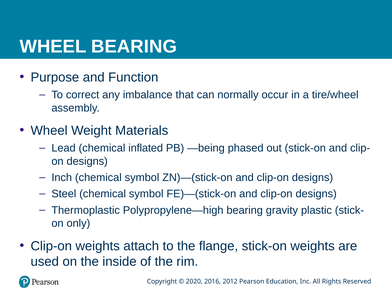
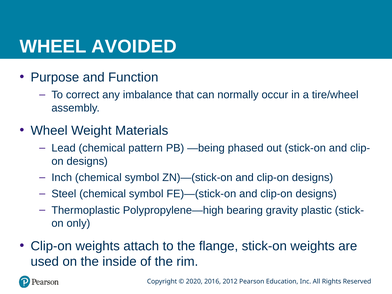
WHEEL BEARING: BEARING -> AVOIDED (134, 46)
inflated: inflated -> pattern (146, 148)
